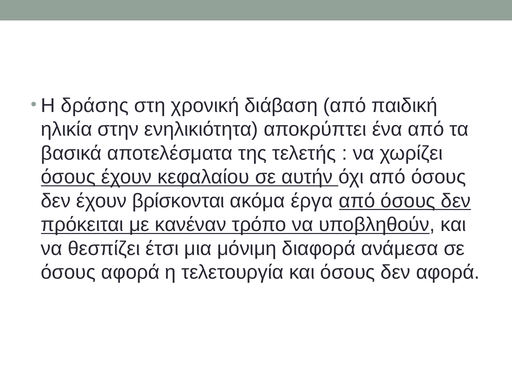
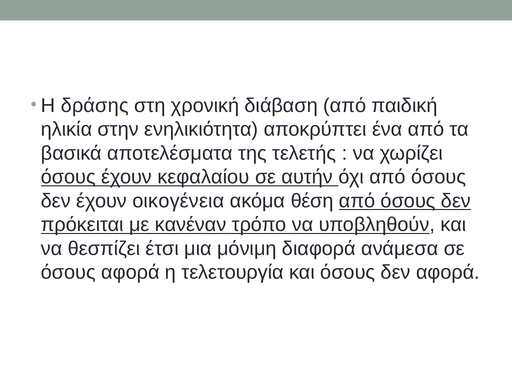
βρίσκονται: βρίσκονται -> οικογένεια (178, 201)
έργα: έργα -> θέση (312, 201)
